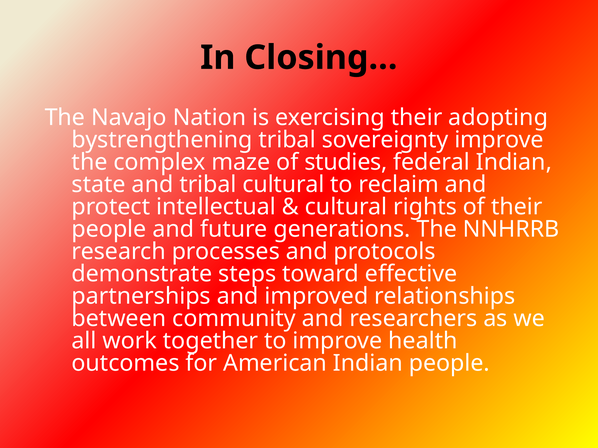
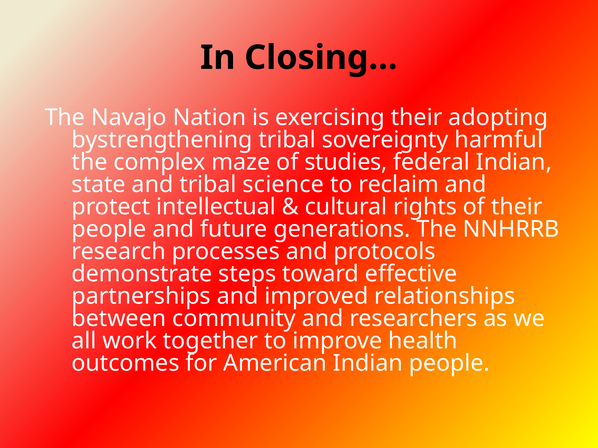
sovereignty improve: improve -> harmful (499, 140)
tribal cultural: cultural -> science (283, 185)
